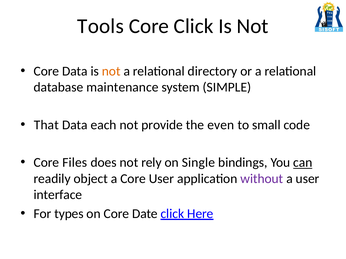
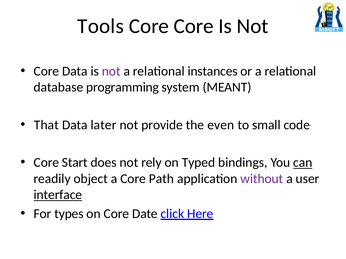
Core Click: Click -> Core (194, 26)
not colour: orange -> purple (111, 71)
directory: directory -> instances (213, 71)
maintenance: maintenance -> programming (123, 87)
SIMPLE: SIMPLE -> MEANT (227, 87)
each: each -> later (103, 125)
Files: Files -> Start (75, 163)
Single: Single -> Typed (199, 163)
Core User: User -> Path (161, 179)
interface underline: none -> present (58, 195)
